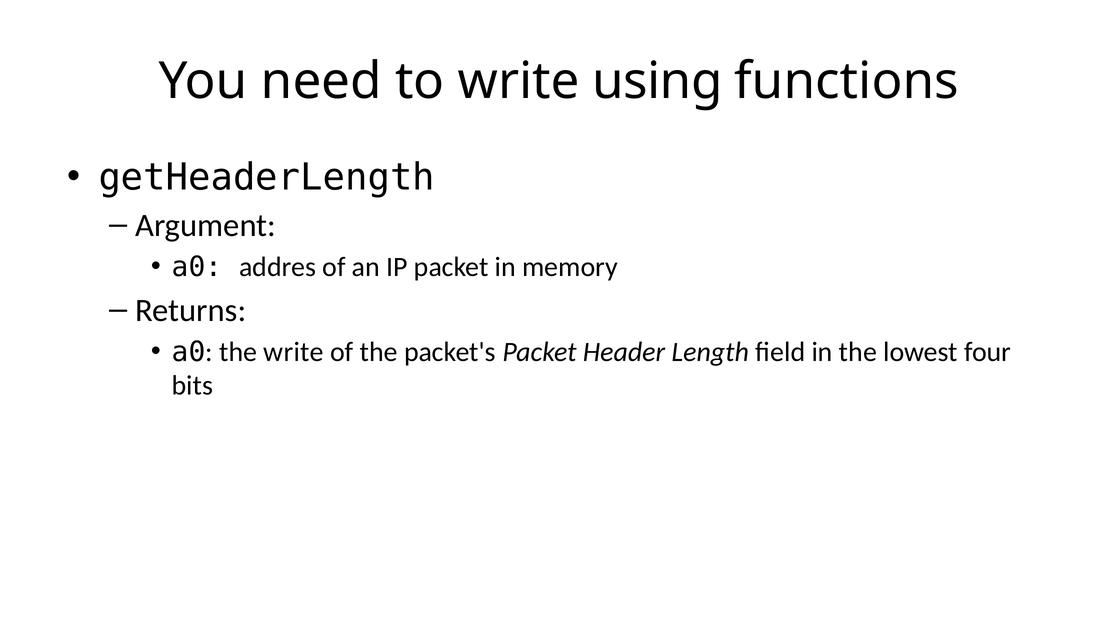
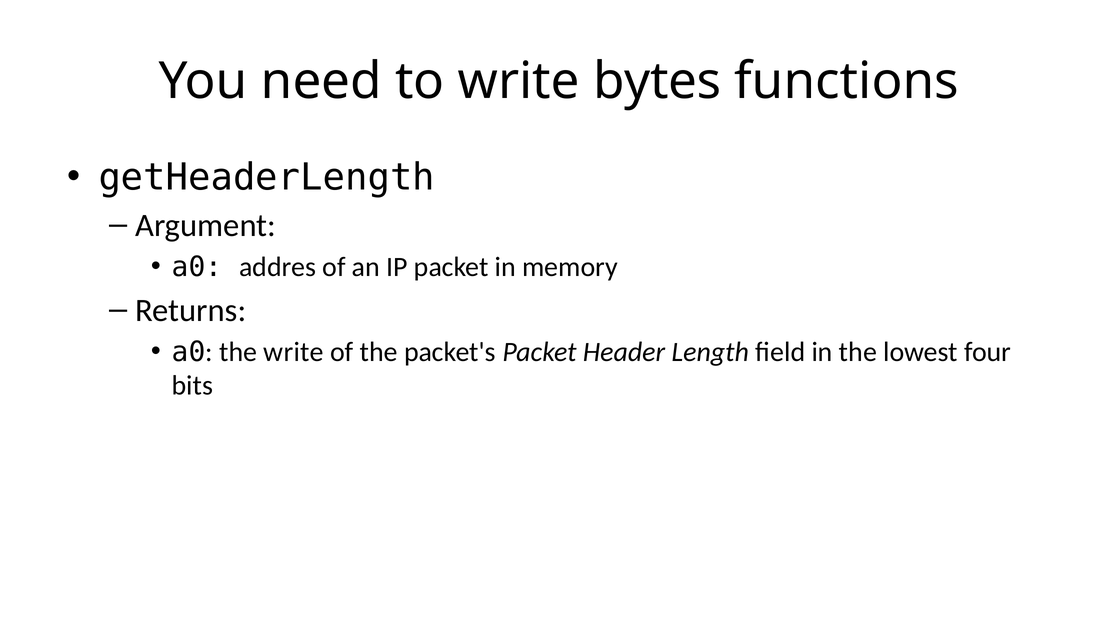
using: using -> bytes (657, 81)
